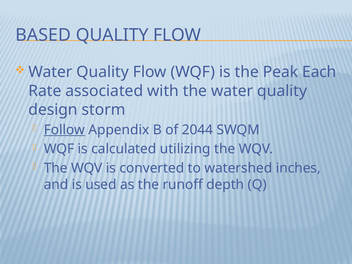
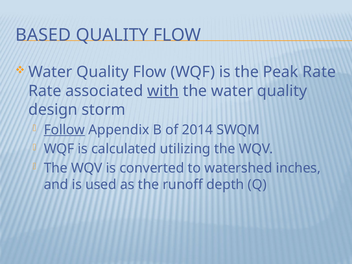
Peak Each: Each -> Rate (319, 72)
with underline: none -> present (163, 91)
2044: 2044 -> 2014 (197, 130)
